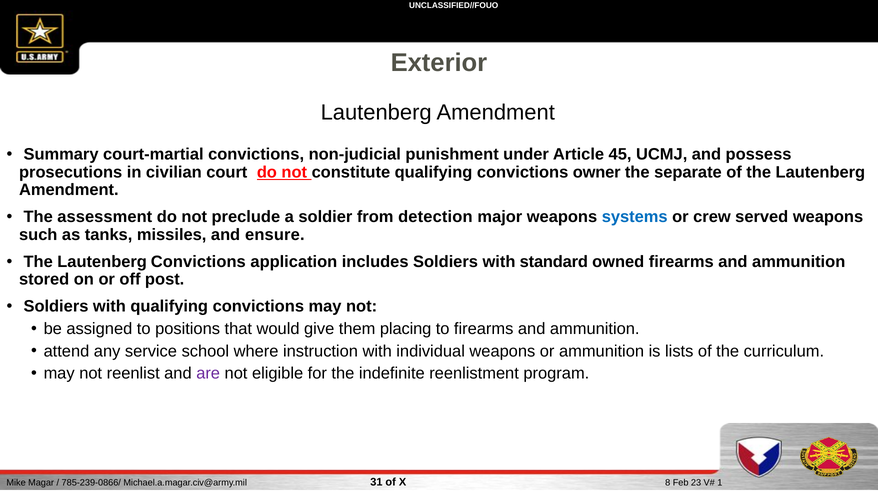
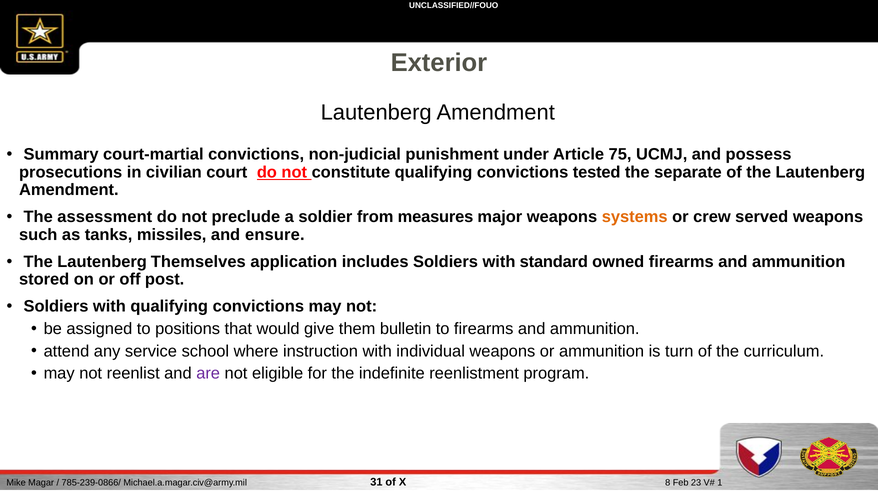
45: 45 -> 75 (620, 154)
owner: owner -> tested (597, 172)
detection: detection -> measures (436, 217)
systems colour: blue -> orange (635, 217)
Lautenberg Convictions: Convictions -> Themselves (198, 262)
placing: placing -> bulletin (406, 329)
lists: lists -> turn (679, 351)
